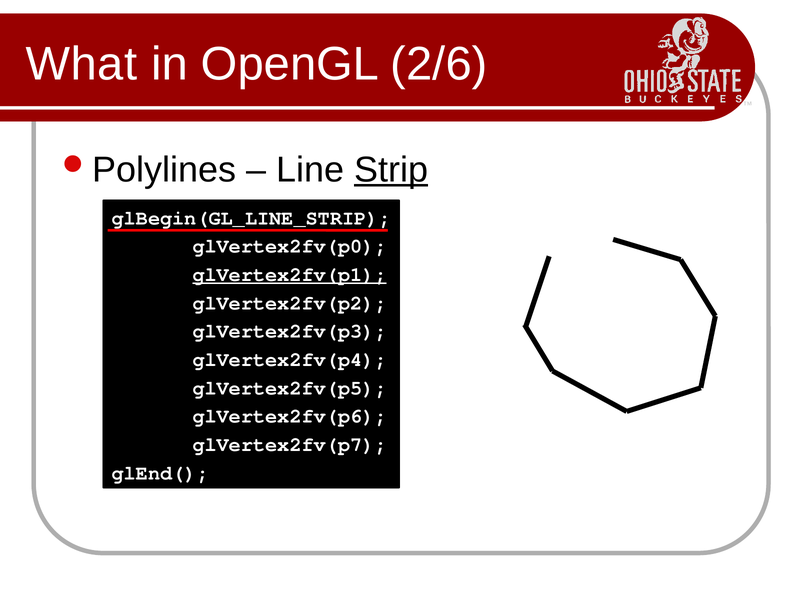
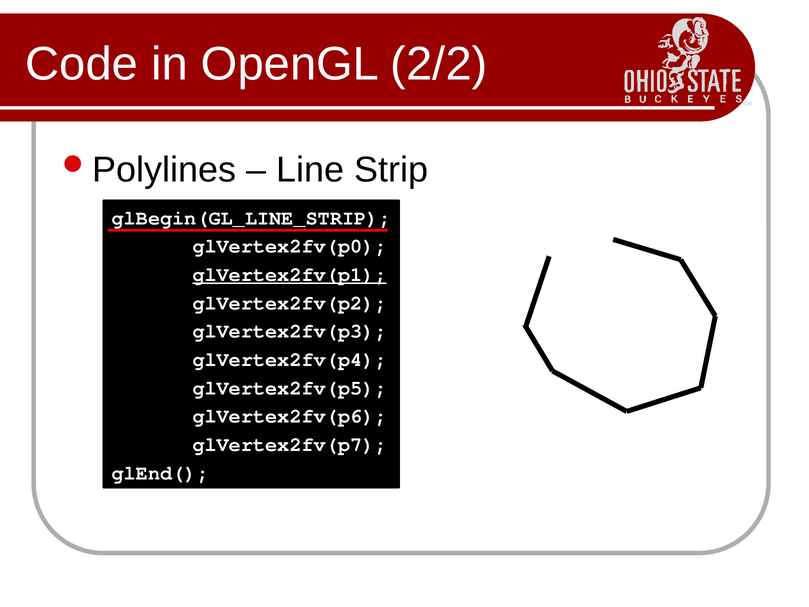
What: What -> Code (82, 64)
2/6: 2/6 -> 2/2 (439, 64)
Strip underline: present -> none (391, 170)
